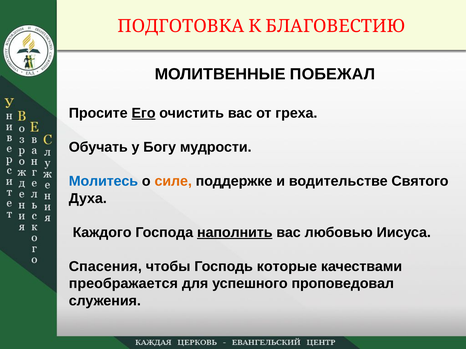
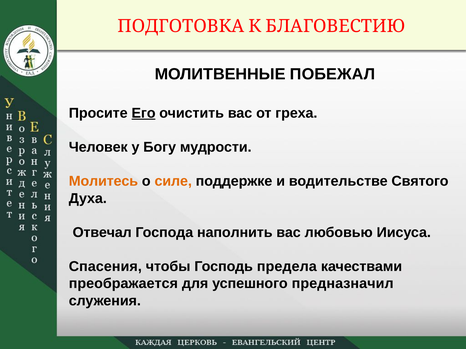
Обучать: Обучать -> Человек (98, 147)
Молитесь colour: blue -> orange (103, 182)
Каждого: Каждого -> Отвечал (102, 233)
наполнить underline: present -> none (235, 233)
которые: которые -> предела (287, 267)
проповедовал: проповедовал -> предназначил (343, 284)
